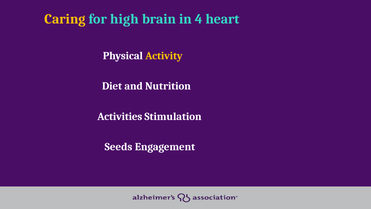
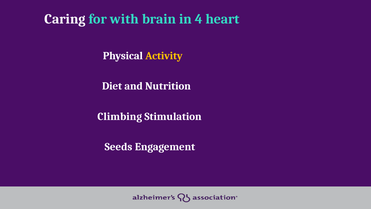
Caring colour: yellow -> white (65, 19)
high: high -> with (124, 19)
Activities: Activities -> Climbing (120, 116)
